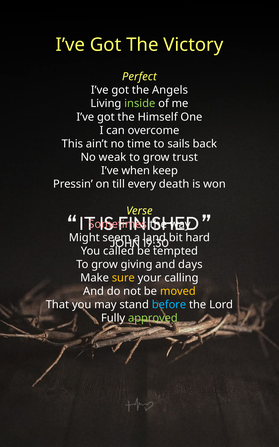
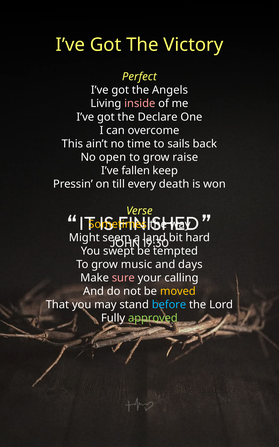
inside colour: light green -> pink (140, 103)
Himself: Himself -> Declare (158, 117)
weak: weak -> open (113, 157)
trust: trust -> raise (185, 157)
when: when -> fallen (136, 170)
Sometimes colour: pink -> yellow (118, 224)
called: called -> swept (119, 251)
giving: giving -> music (137, 264)
sure colour: yellow -> pink (123, 277)
